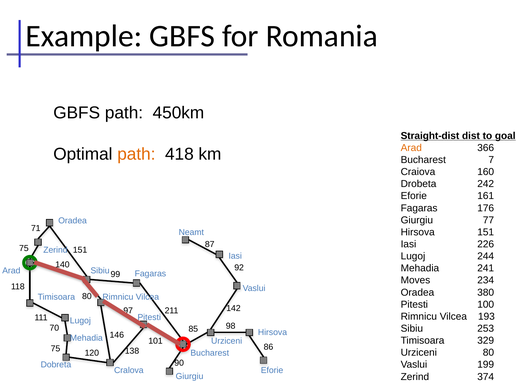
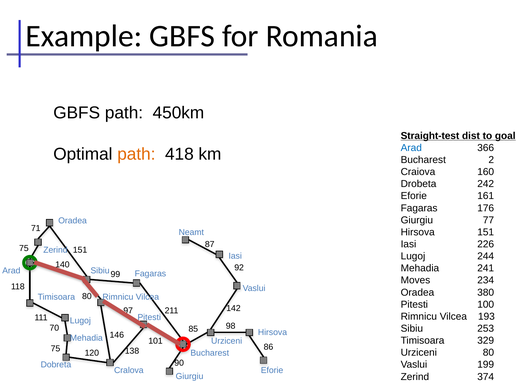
Straight-dist: Straight-dist -> Straight-test (430, 136)
Arad colour: orange -> blue (411, 148)
7: 7 -> 2 (491, 160)
